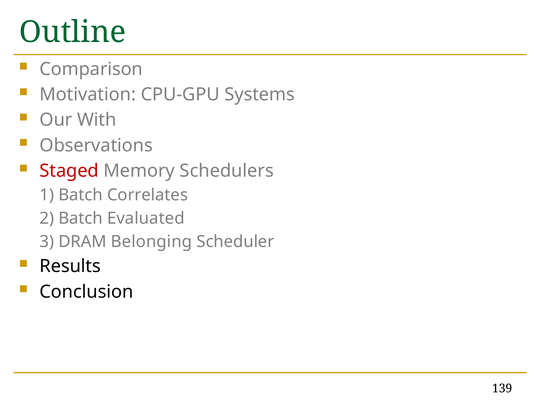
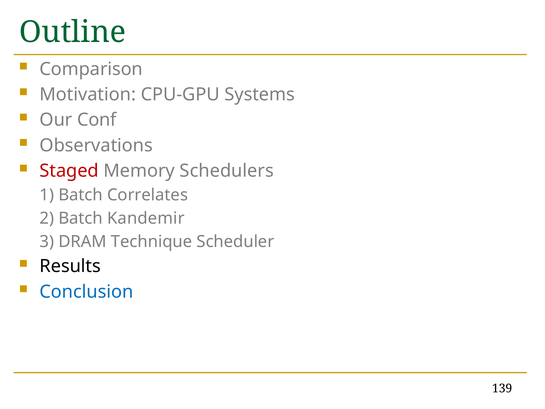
With: With -> Conf (97, 120)
Evaluated: Evaluated -> Kandemir (146, 218)
Belonging: Belonging -> Technique (152, 241)
Conclusion colour: black -> blue (86, 292)
